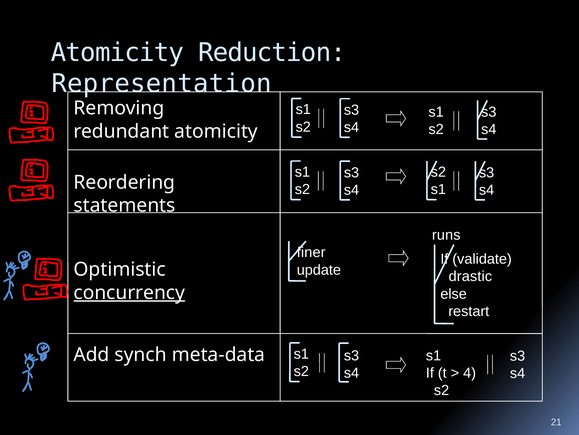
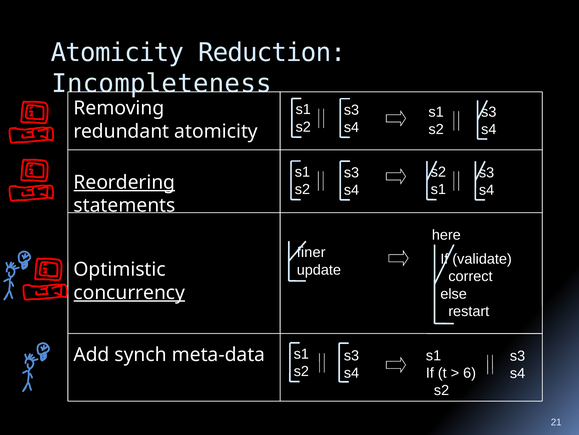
Representation: Representation -> Incompleteness (162, 83)
Reordering underline: none -> present (124, 182)
runs: runs -> here (446, 235)
drastic: drastic -> correct (470, 276)
4: 4 -> 6 (470, 372)
